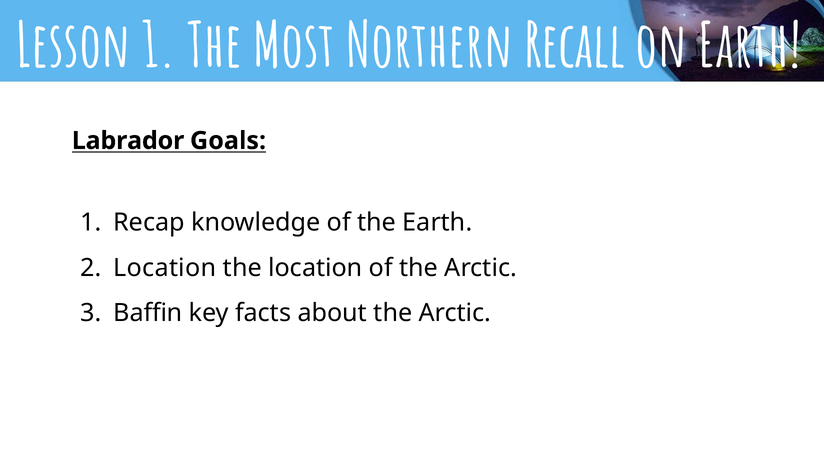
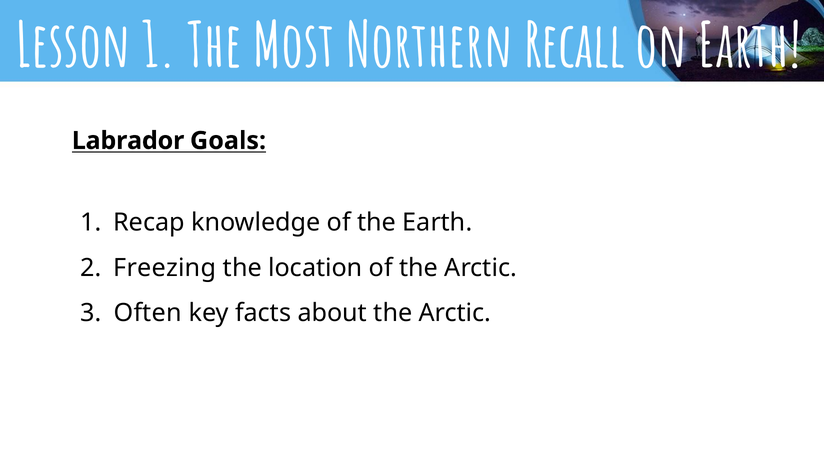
Location: Location -> Freezing (165, 268)
Baffin: Baffin -> Often (148, 313)
